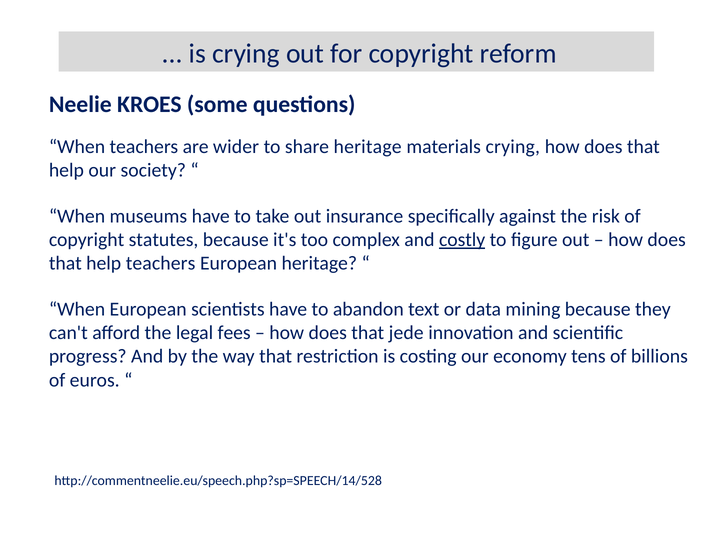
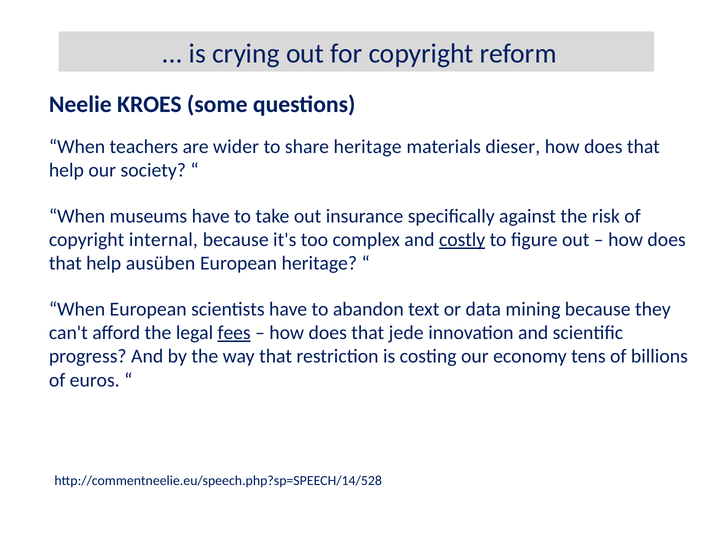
materials crying: crying -> dieser (513, 147)
statutes: statutes -> internal (163, 239)
help teachers: teachers -> ausüben (161, 263)
fees underline: none -> present (234, 332)
